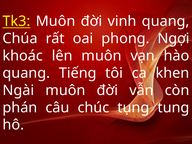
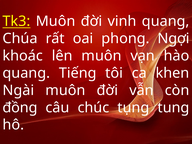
phán: phán -> đồng (20, 108)
